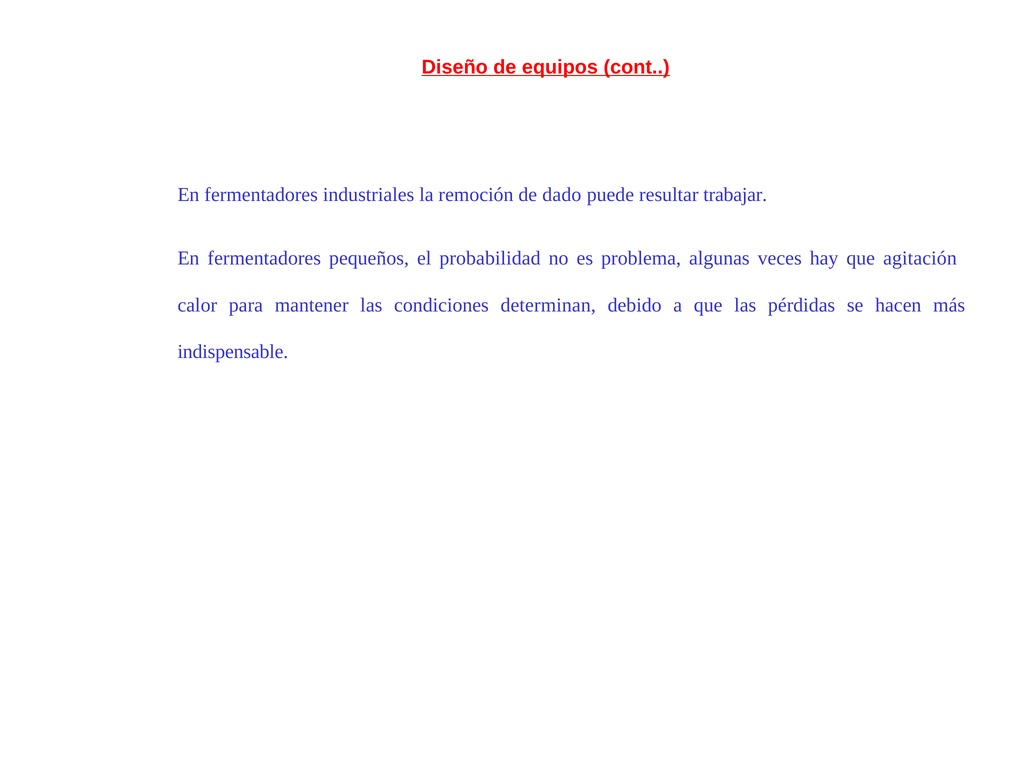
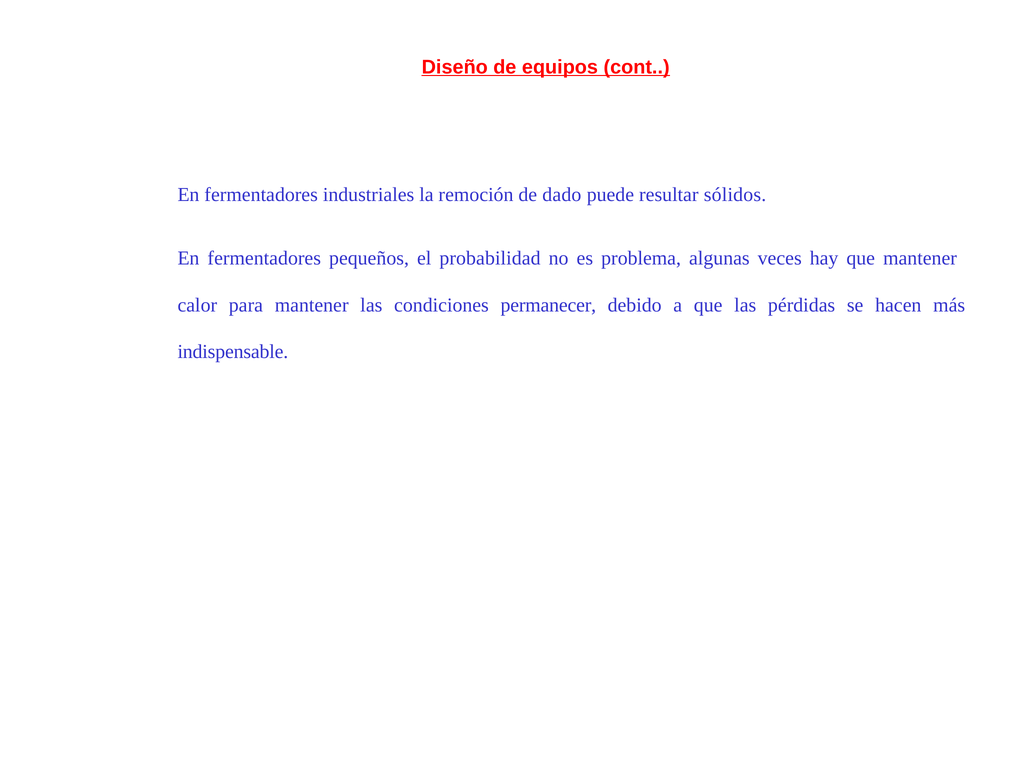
trabajar: trabajar -> sólidos (735, 195)
que agitación: agitación -> mantener (920, 259)
determinan: determinan -> permanecer (548, 305)
